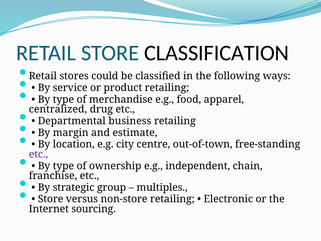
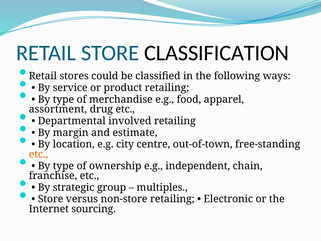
centralized: centralized -> assortment (58, 109)
business: business -> involved (130, 121)
etc colour: purple -> orange (38, 154)
